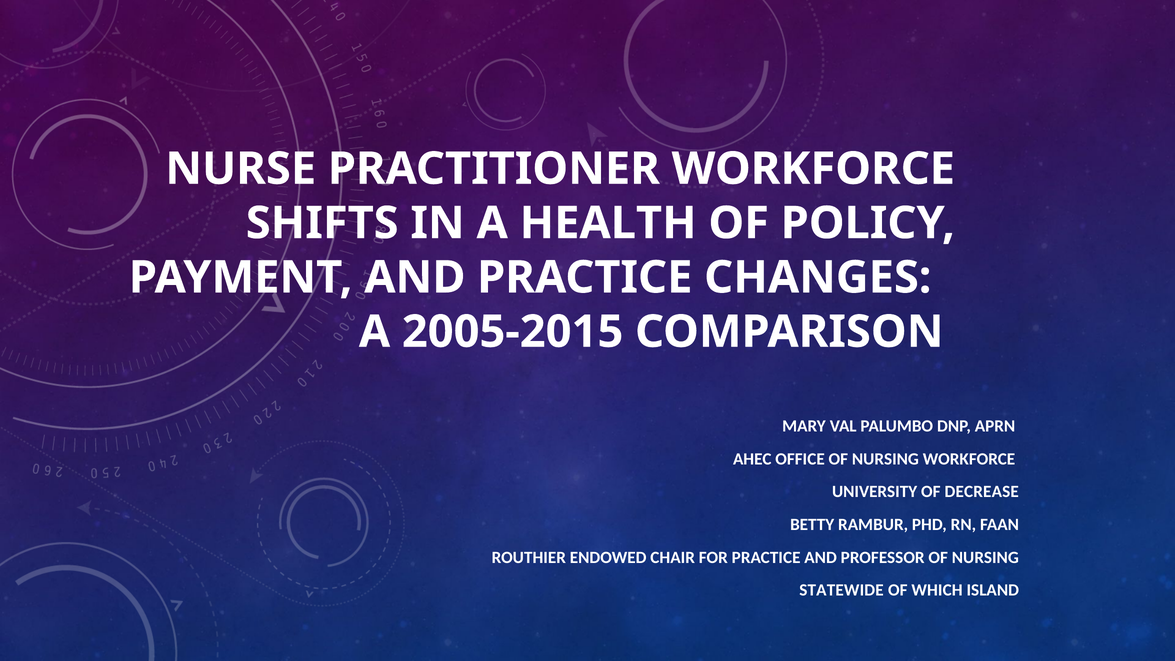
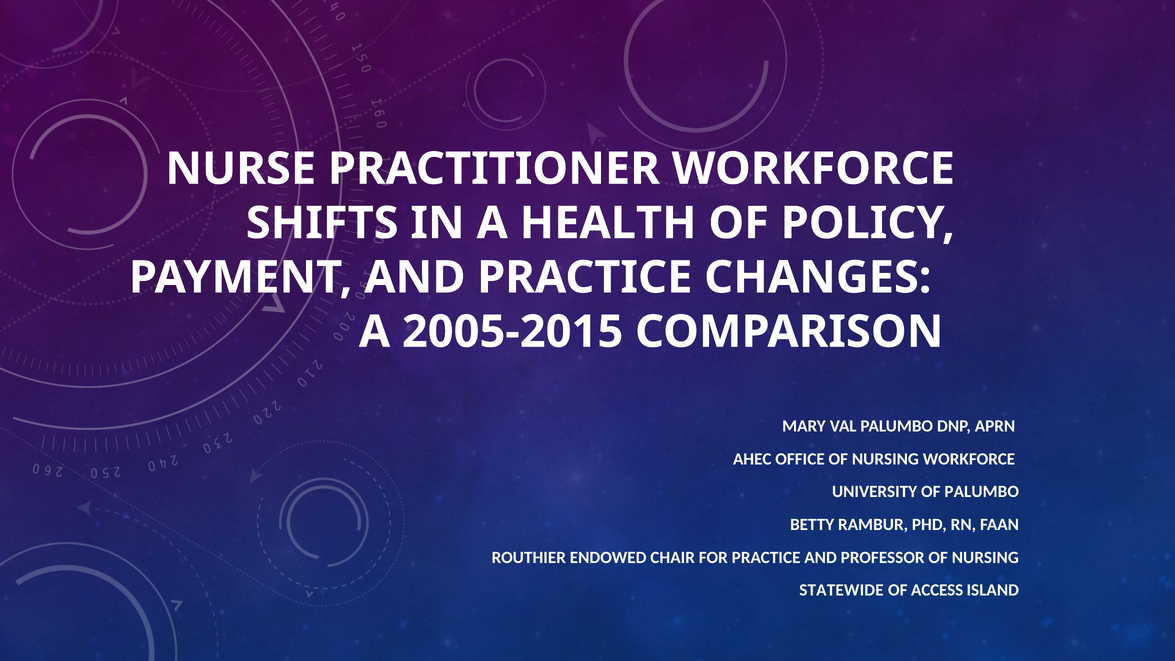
OF DECREASE: DECREASE -> PALUMBO (982, 492)
WHICH: WHICH -> ACCESS (937, 590)
